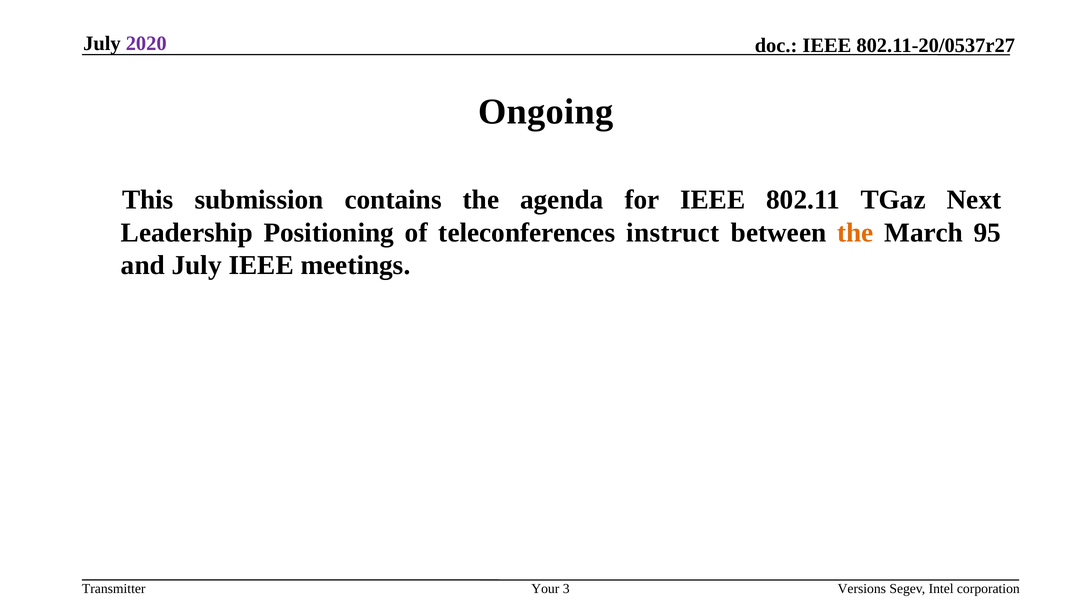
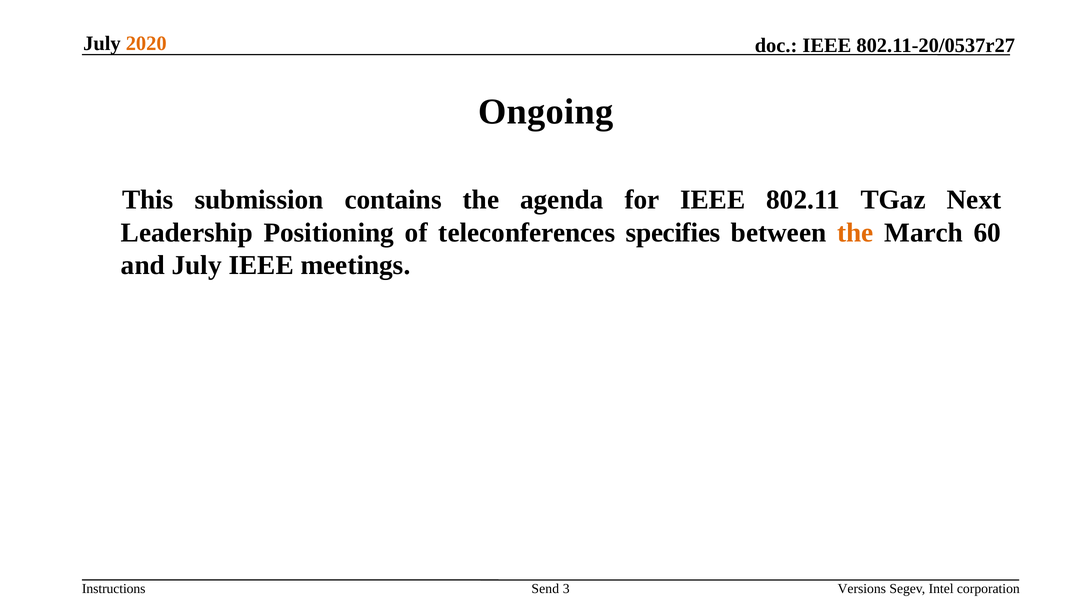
2020 colour: purple -> orange (146, 43)
instruct: instruct -> specifies (673, 233)
95: 95 -> 60 (987, 233)
Transmitter: Transmitter -> Instructions (114, 589)
Your: Your -> Send (545, 589)
